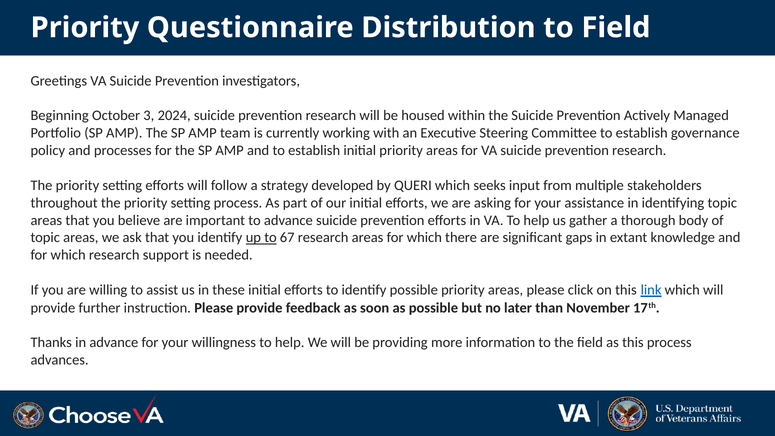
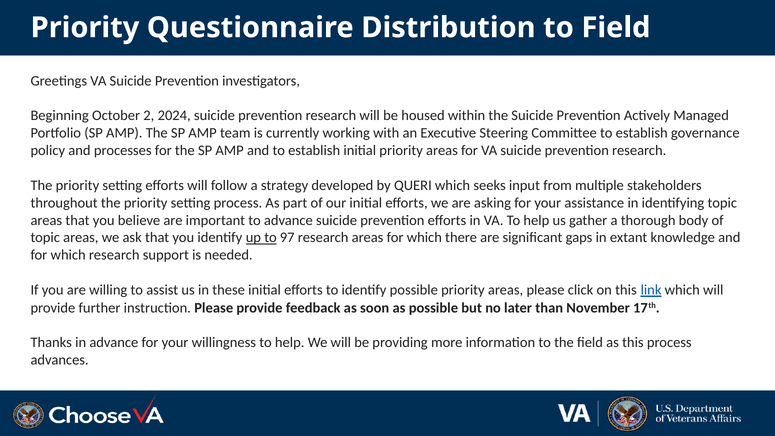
3: 3 -> 2 (149, 116)
67: 67 -> 97 (287, 238)
